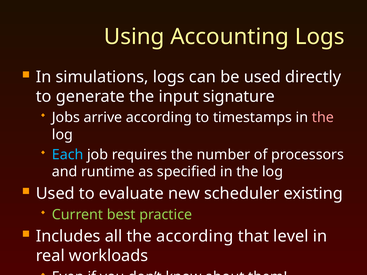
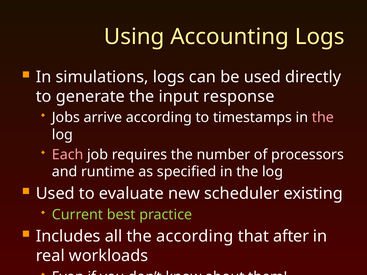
signature: signature -> response (239, 97)
Each colour: light blue -> pink (68, 155)
level: level -> after (291, 237)
